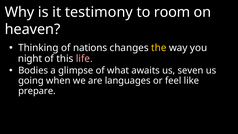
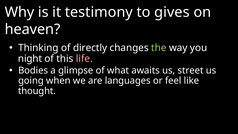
room: room -> gives (172, 12)
nations: nations -> directly (90, 48)
the colour: yellow -> light green (159, 48)
seven: seven -> street (191, 70)
prepare: prepare -> thought (37, 91)
